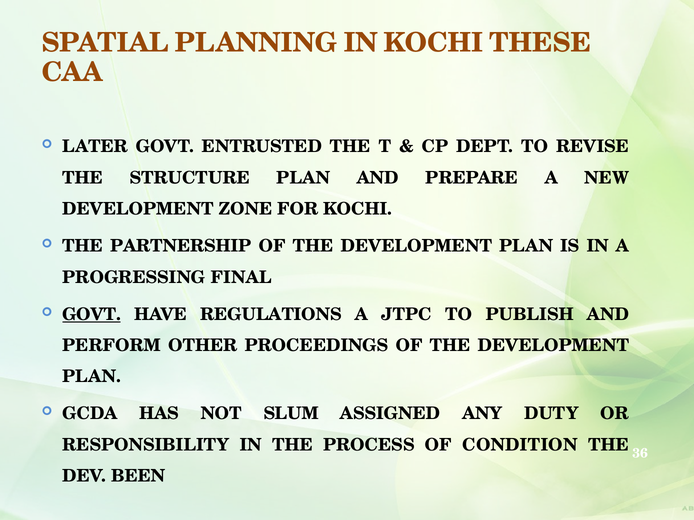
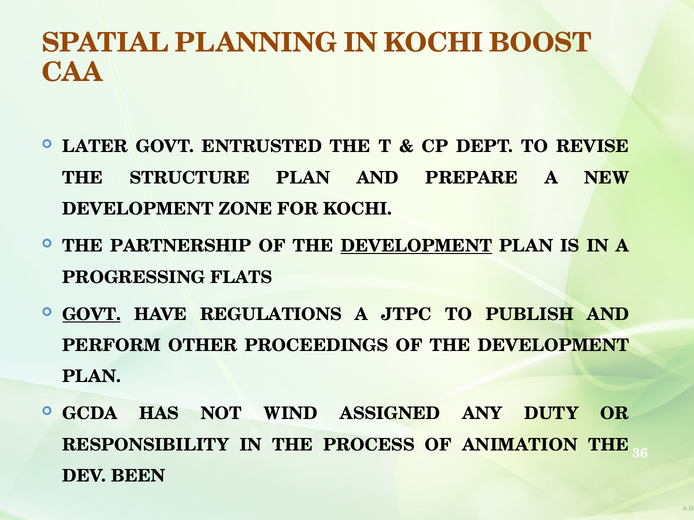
THESE: THESE -> BOOST (540, 43)
DEVELOPMENT underline: none -> present (416, 246)
FINAL: FINAL -> FLATS (241, 278)
SLUM: SLUM -> WIND (291, 414)
CONDITION: CONDITION -> ANIMATION (520, 445)
